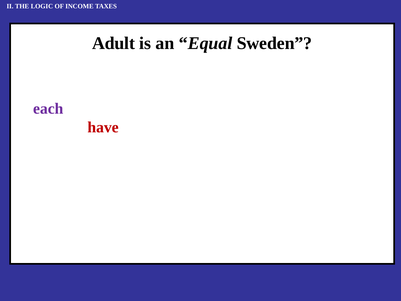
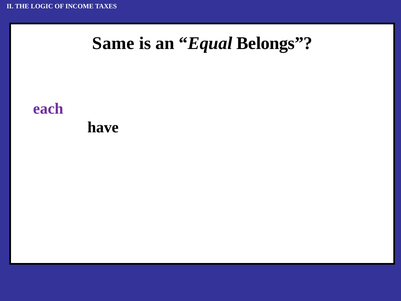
Adult: Adult -> Same (113, 43)
Sweden: Sweden -> Belongs (275, 43)
have colour: red -> black (103, 127)
